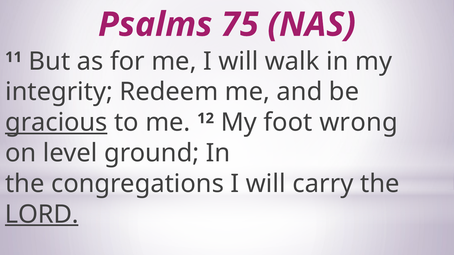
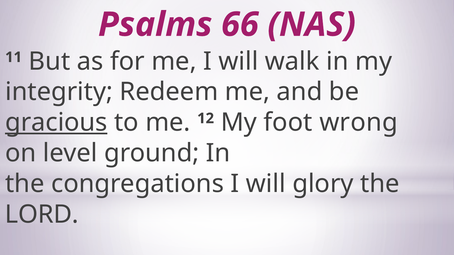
75: 75 -> 66 (240, 25)
carry: carry -> glory (323, 184)
LORD underline: present -> none (42, 215)
